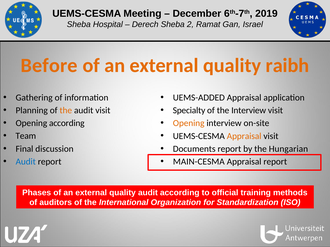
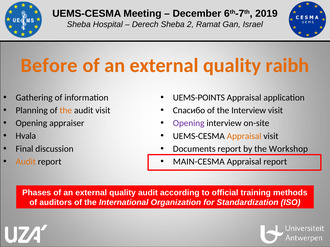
UEMS-ADDED: UEMS-ADDED -> UEMS-POINTS (199, 98)
Specialty: Specialty -> Спасибо (189, 111)
Opening according: according -> appraiser (67, 123)
Opening colour: orange -> purple (189, 123)
Team: Team -> Hvala (26, 136)
Hungarian: Hungarian -> Workshop (288, 149)
Audit colour: blue -> orange (26, 162)
